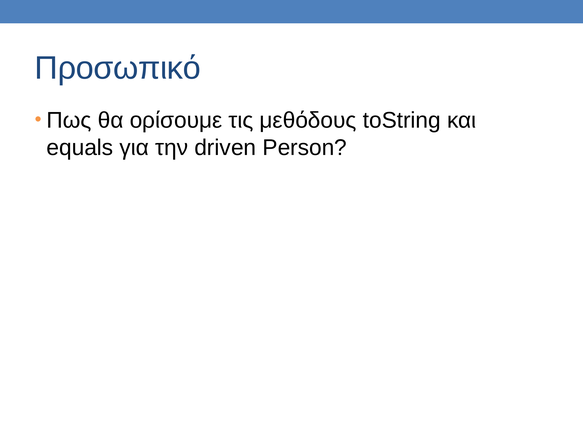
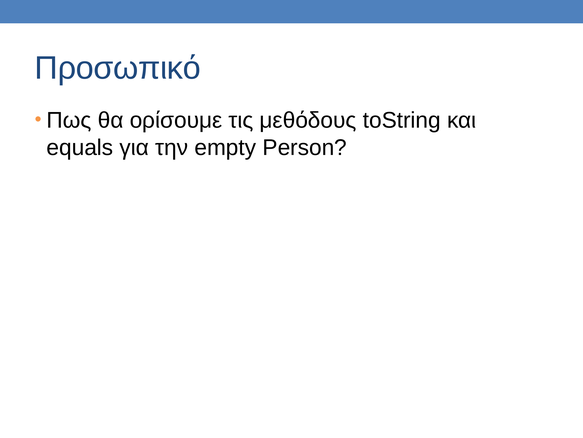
driven: driven -> empty (225, 147)
